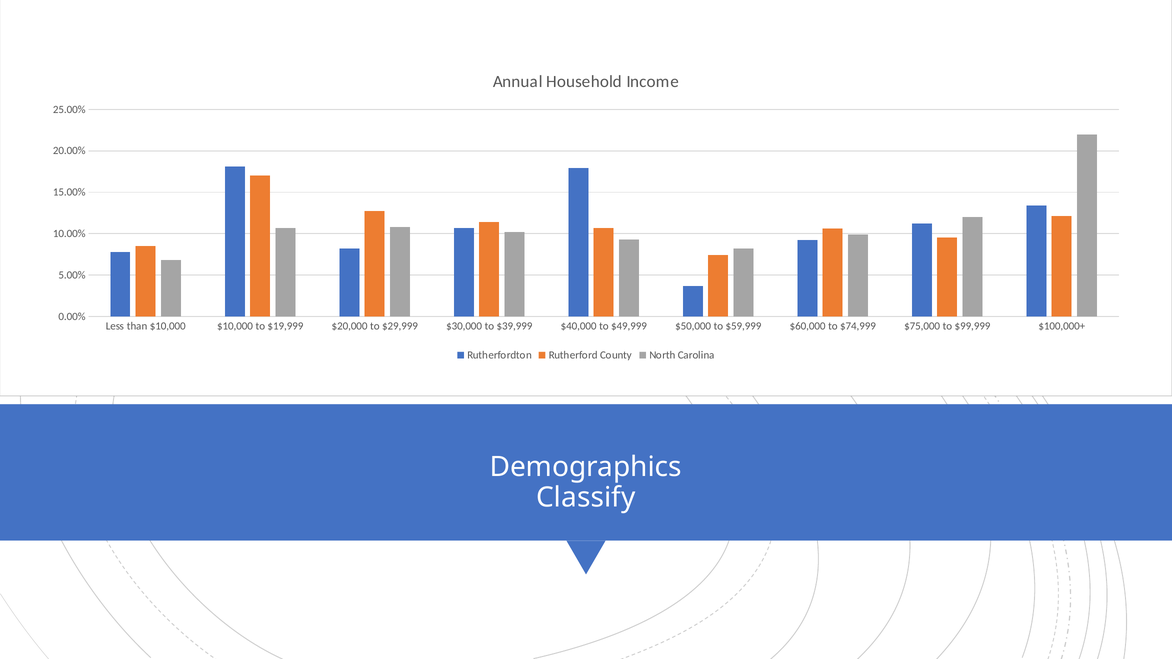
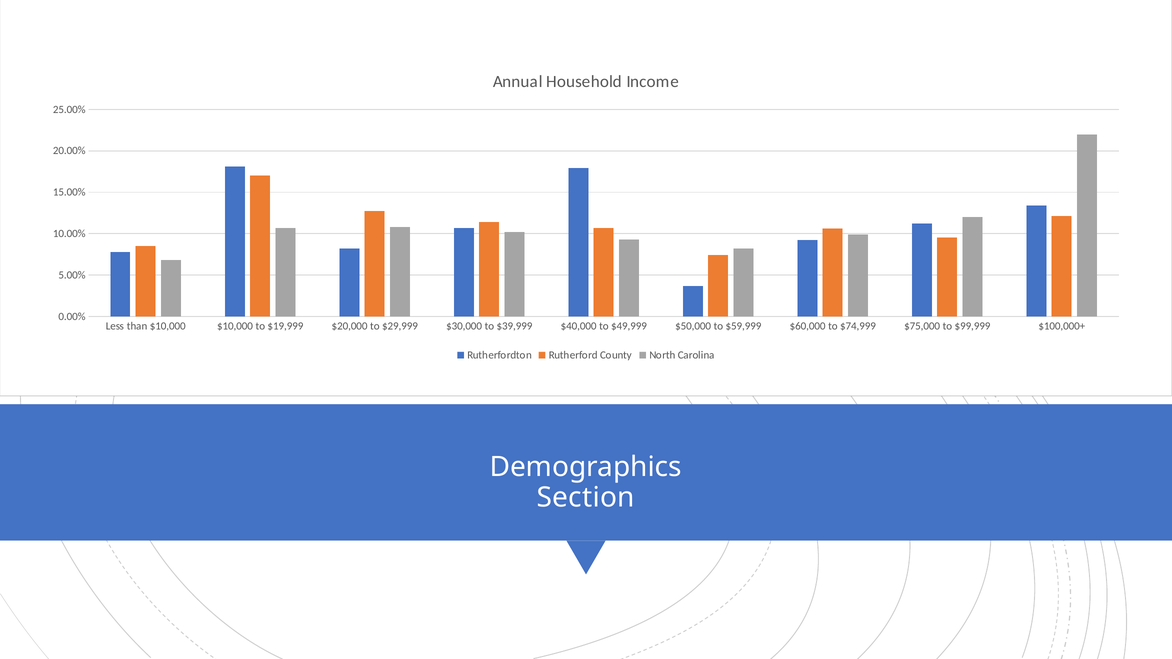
Classify: Classify -> Section (586, 498)
